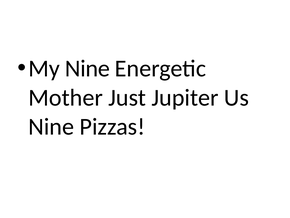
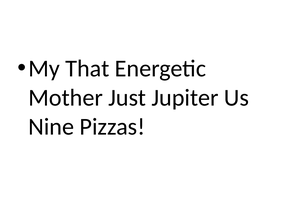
My Nine: Nine -> That (87, 68)
